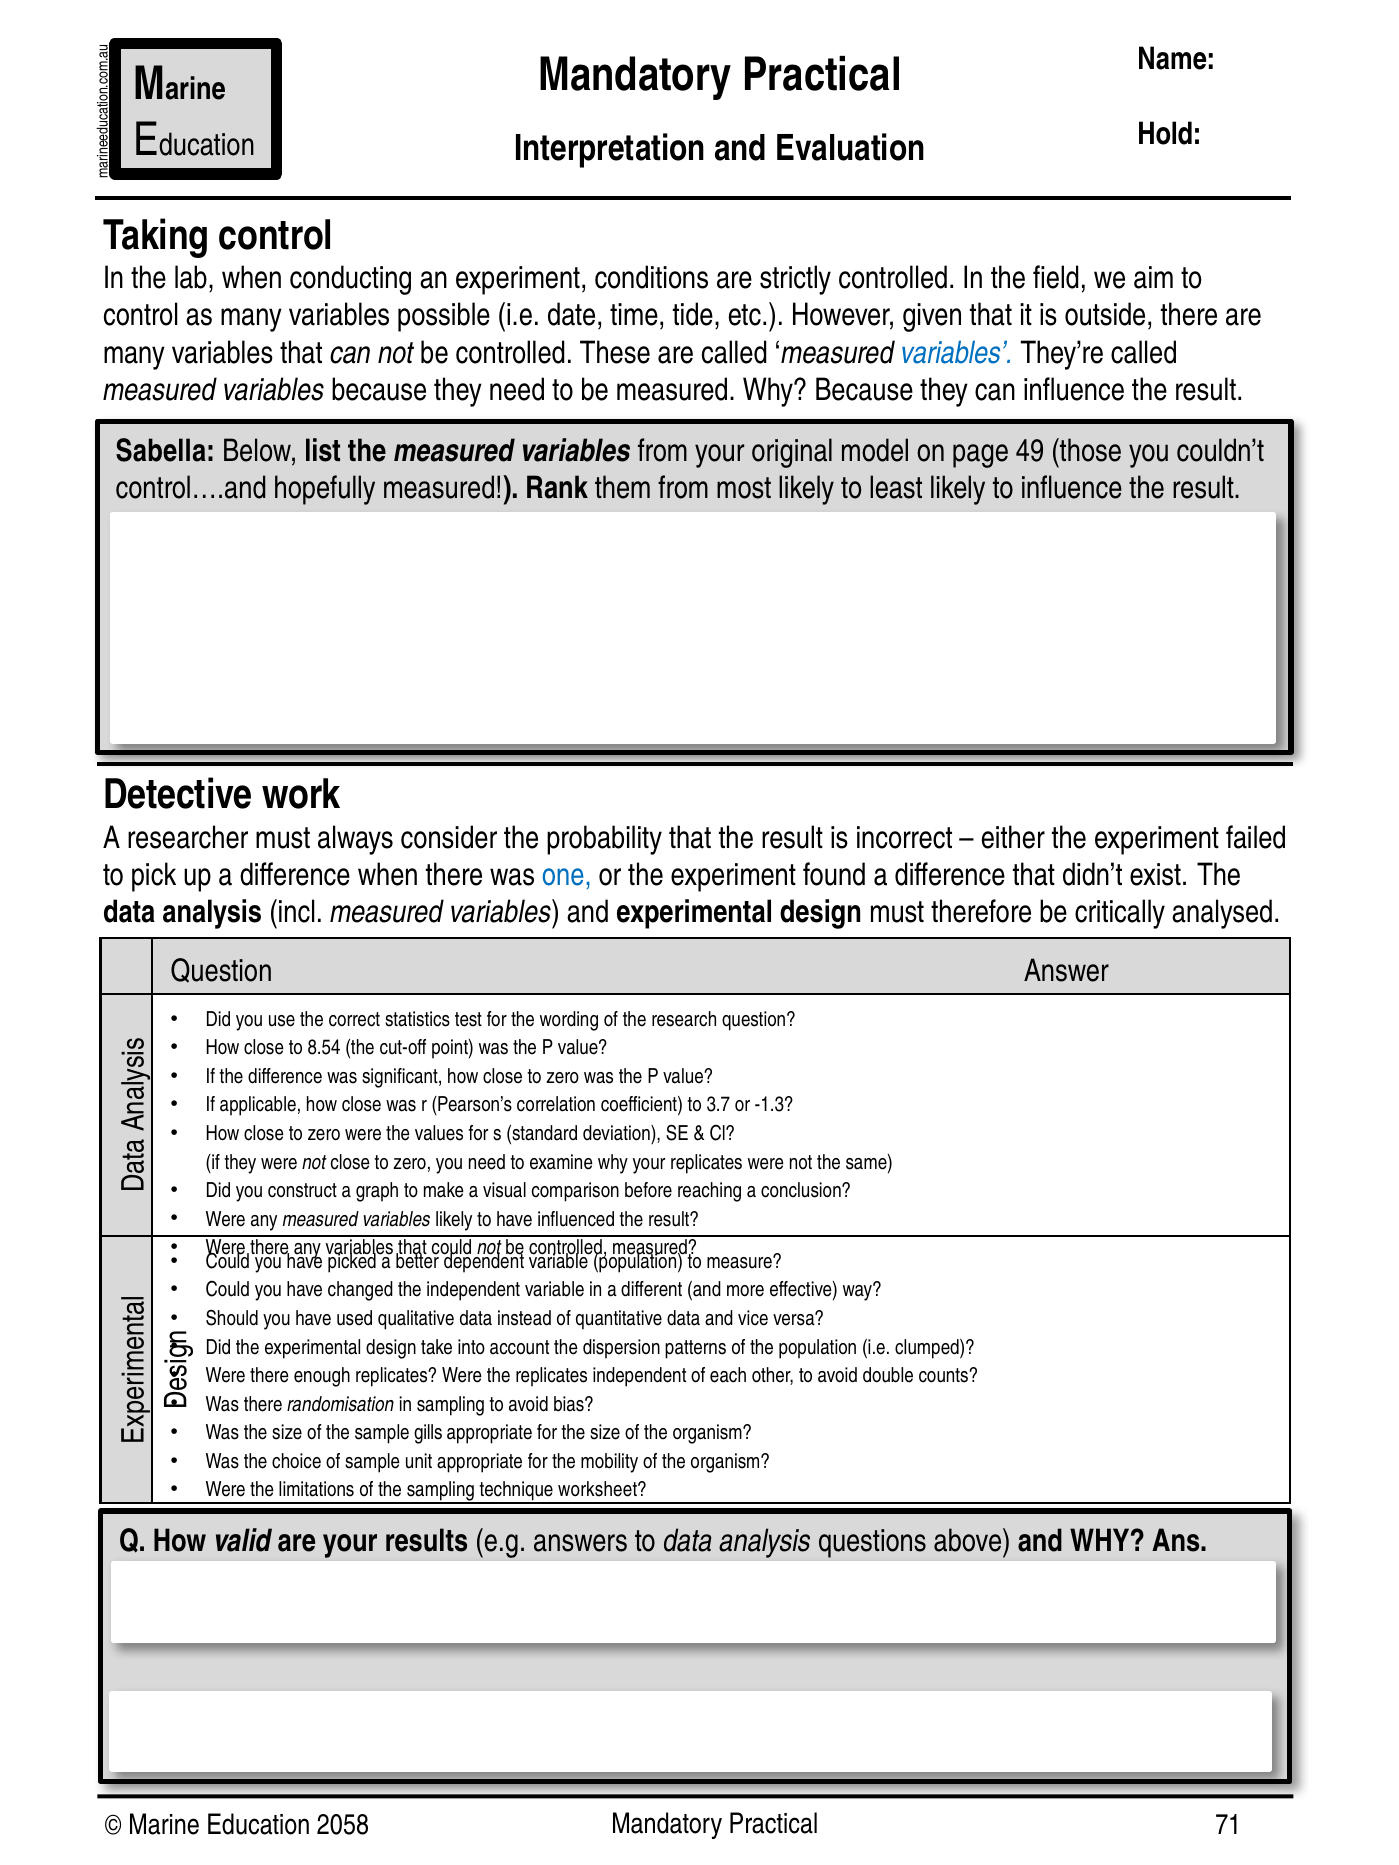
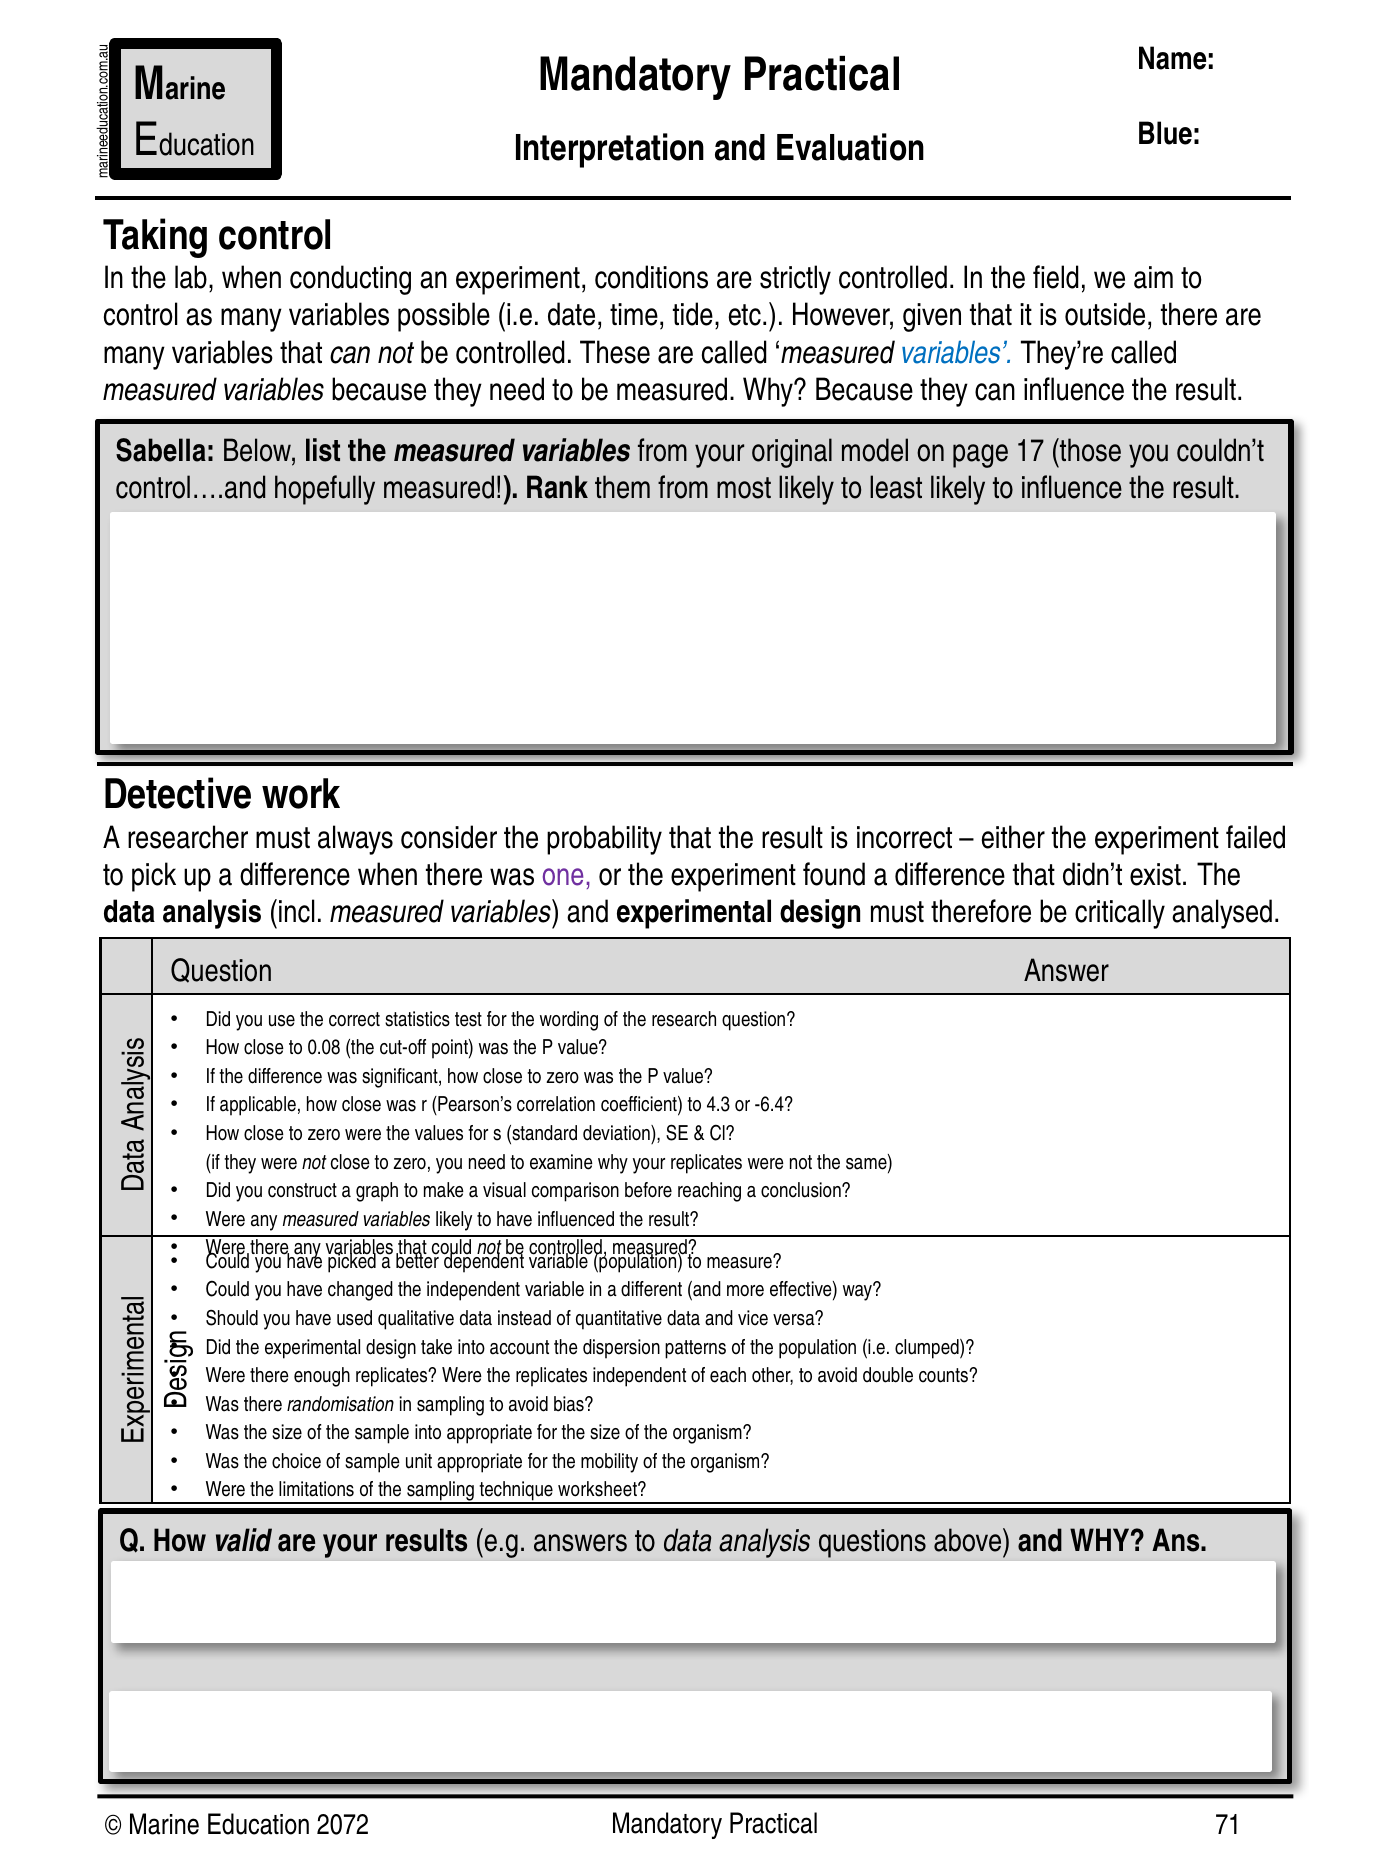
Hold: Hold -> Blue (1169, 134)
49: 49 -> 17 (1030, 451)
one colour: blue -> purple (567, 875)
8.54: 8.54 -> 0.08 (324, 1048)
3.7: 3.7 -> 4.3 (718, 1105)
-1.3: -1.3 -> -6.4 (774, 1105)
sample gills: gills -> into (428, 1433)
2058: 2058 -> 2072 (343, 1825)
